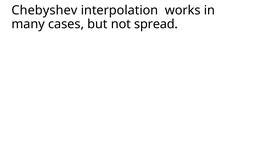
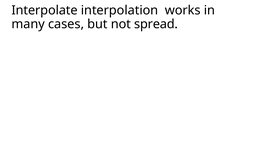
Chebyshev: Chebyshev -> Interpolate (45, 10)
